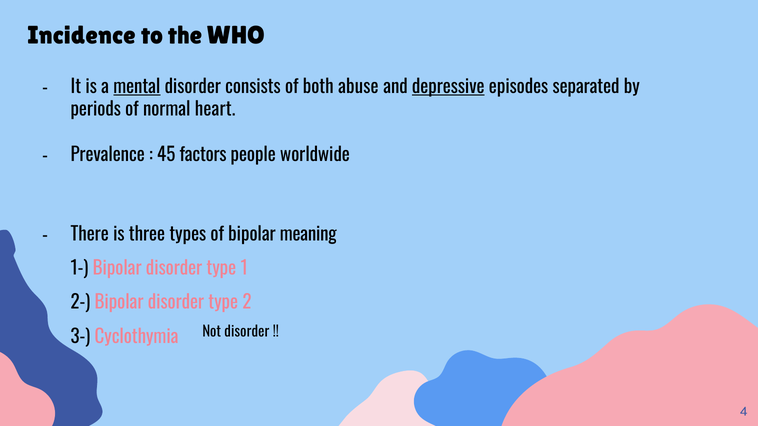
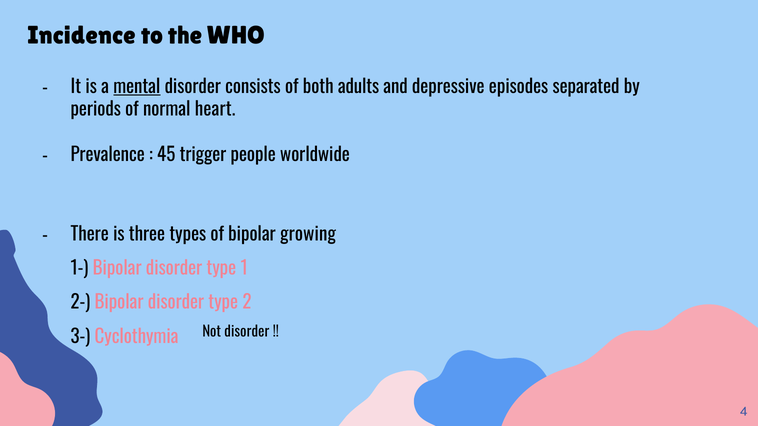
abuse: abuse -> adults (359, 87)
depressive underline: present -> none (448, 87)
factors: factors -> trigger (203, 155)
meaning: meaning -> growing (308, 235)
